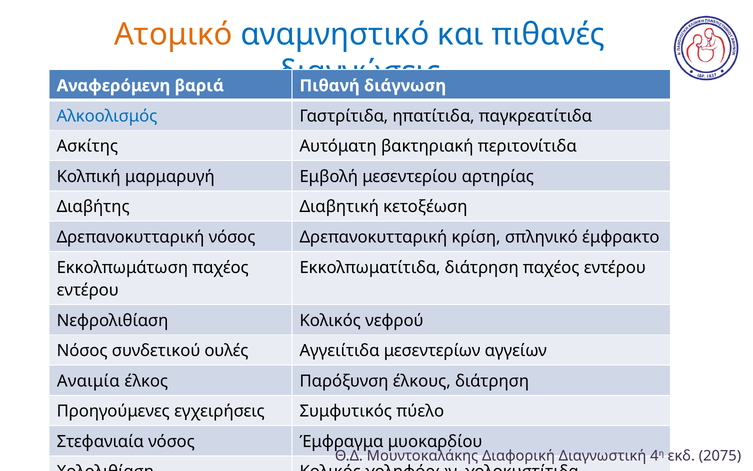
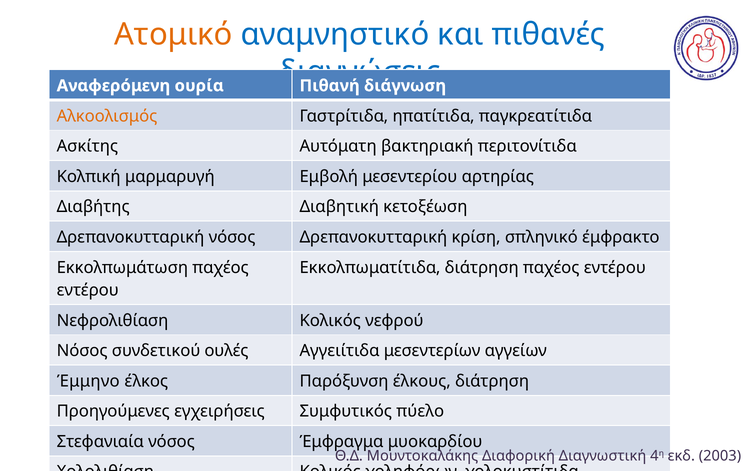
βαριά: βαριά -> ουρία (199, 86)
Αλκοολισμός colour: blue -> orange (107, 116)
Αναιμία: Αναιμία -> Έμμηνο (88, 381)
2075: 2075 -> 2003 (720, 456)
